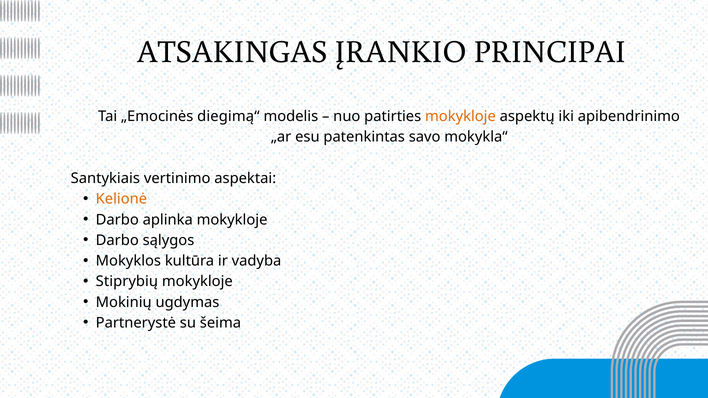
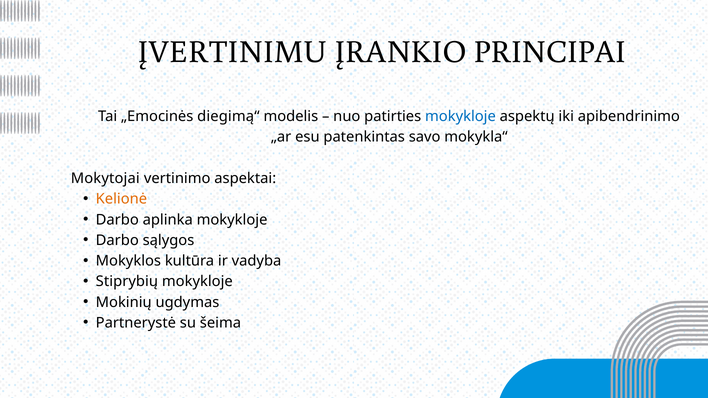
ATSAKINGAS: ATSAKINGAS -> ĮVERTINIMU (232, 52)
mokykloje colour: orange -> blue (460, 117)
Santykiais: Santykiais -> Mokytojai (105, 179)
